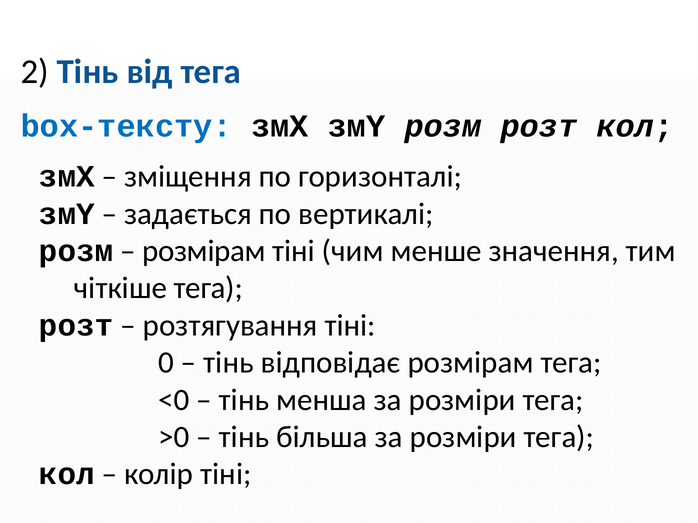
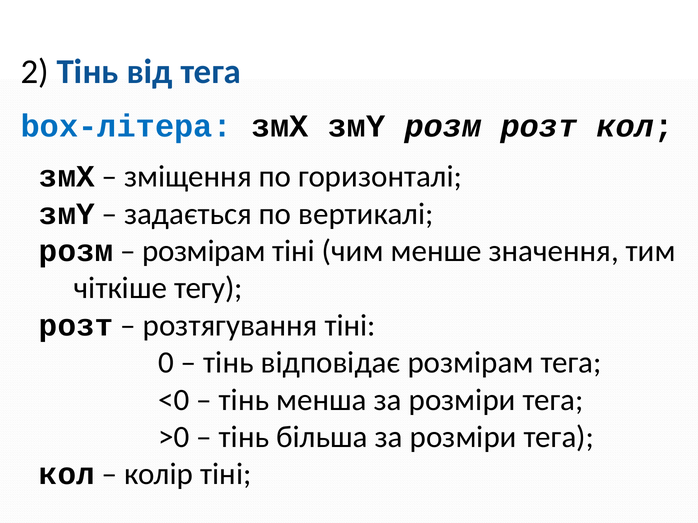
box-тексту: box-тексту -> box-літера (126, 126)
чіткіше тега: тега -> тегу (208, 288)
